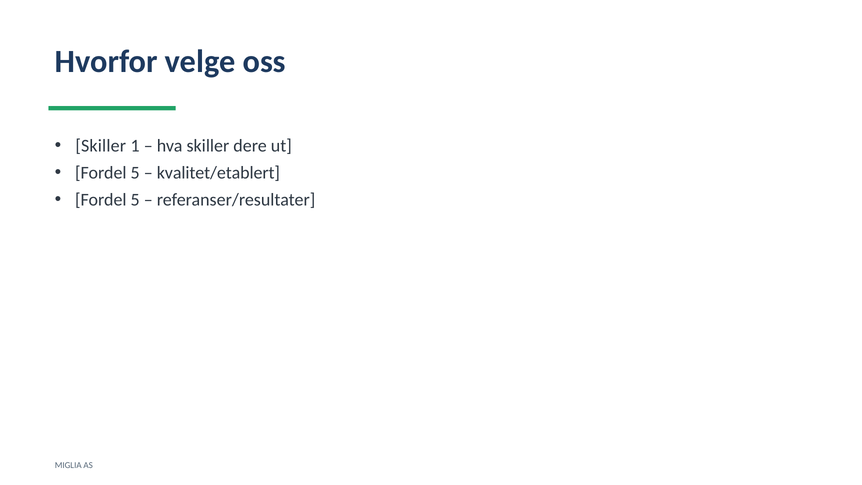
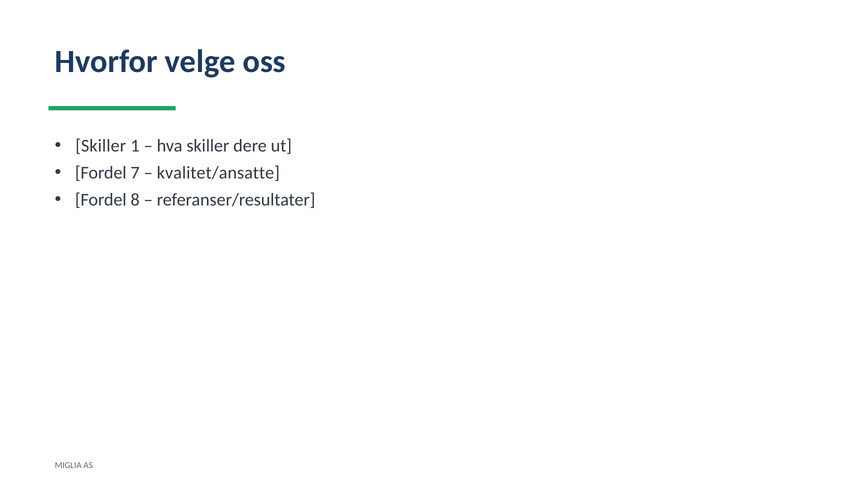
5: 5 -> 7 (135, 173)
kvalitet/etablert: kvalitet/etablert -> kvalitet/ansatte (218, 173)
5: 5 -> 8 (135, 200)
